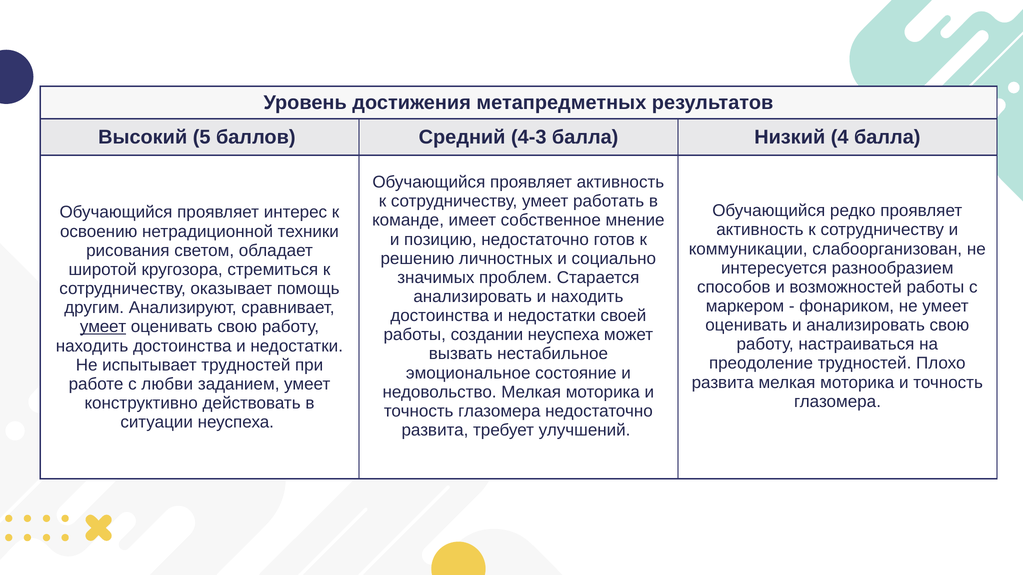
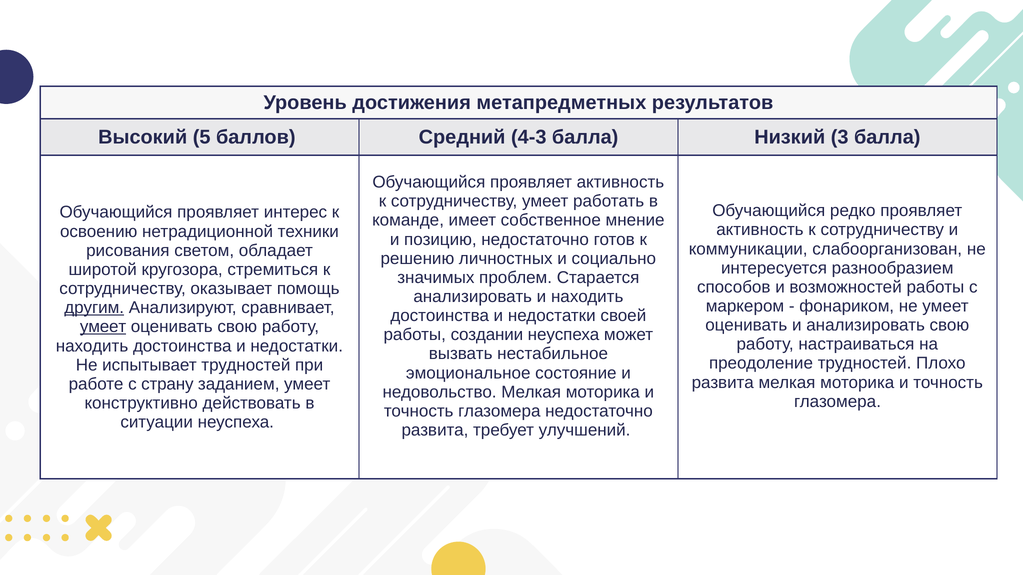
4: 4 -> 3 (840, 137)
другим underline: none -> present (94, 308)
любви: любви -> страну (167, 384)
